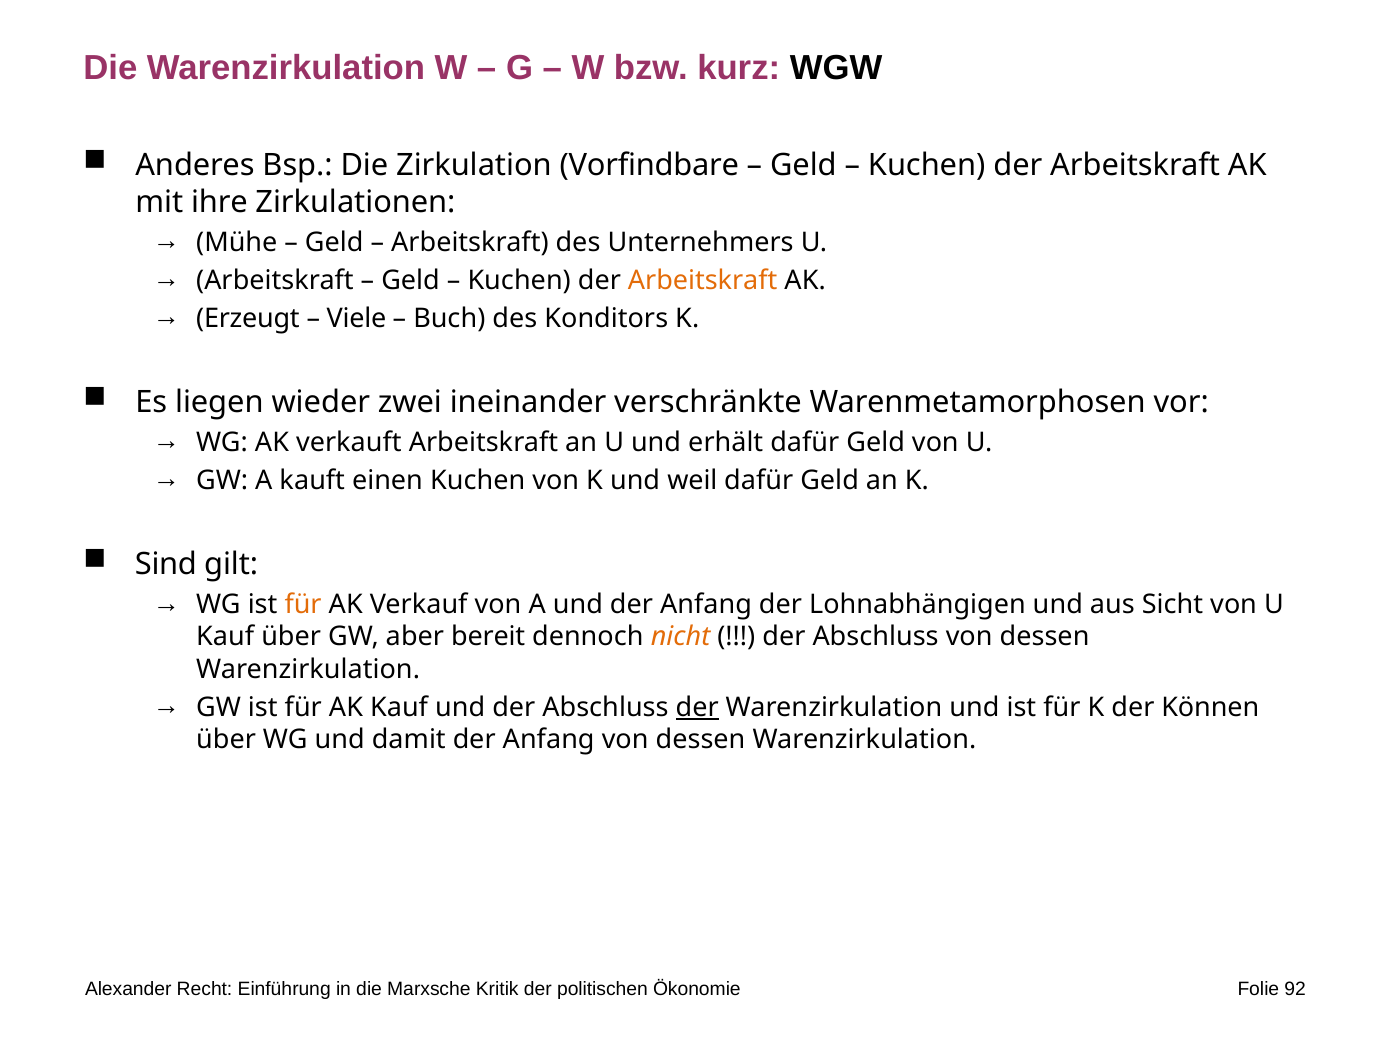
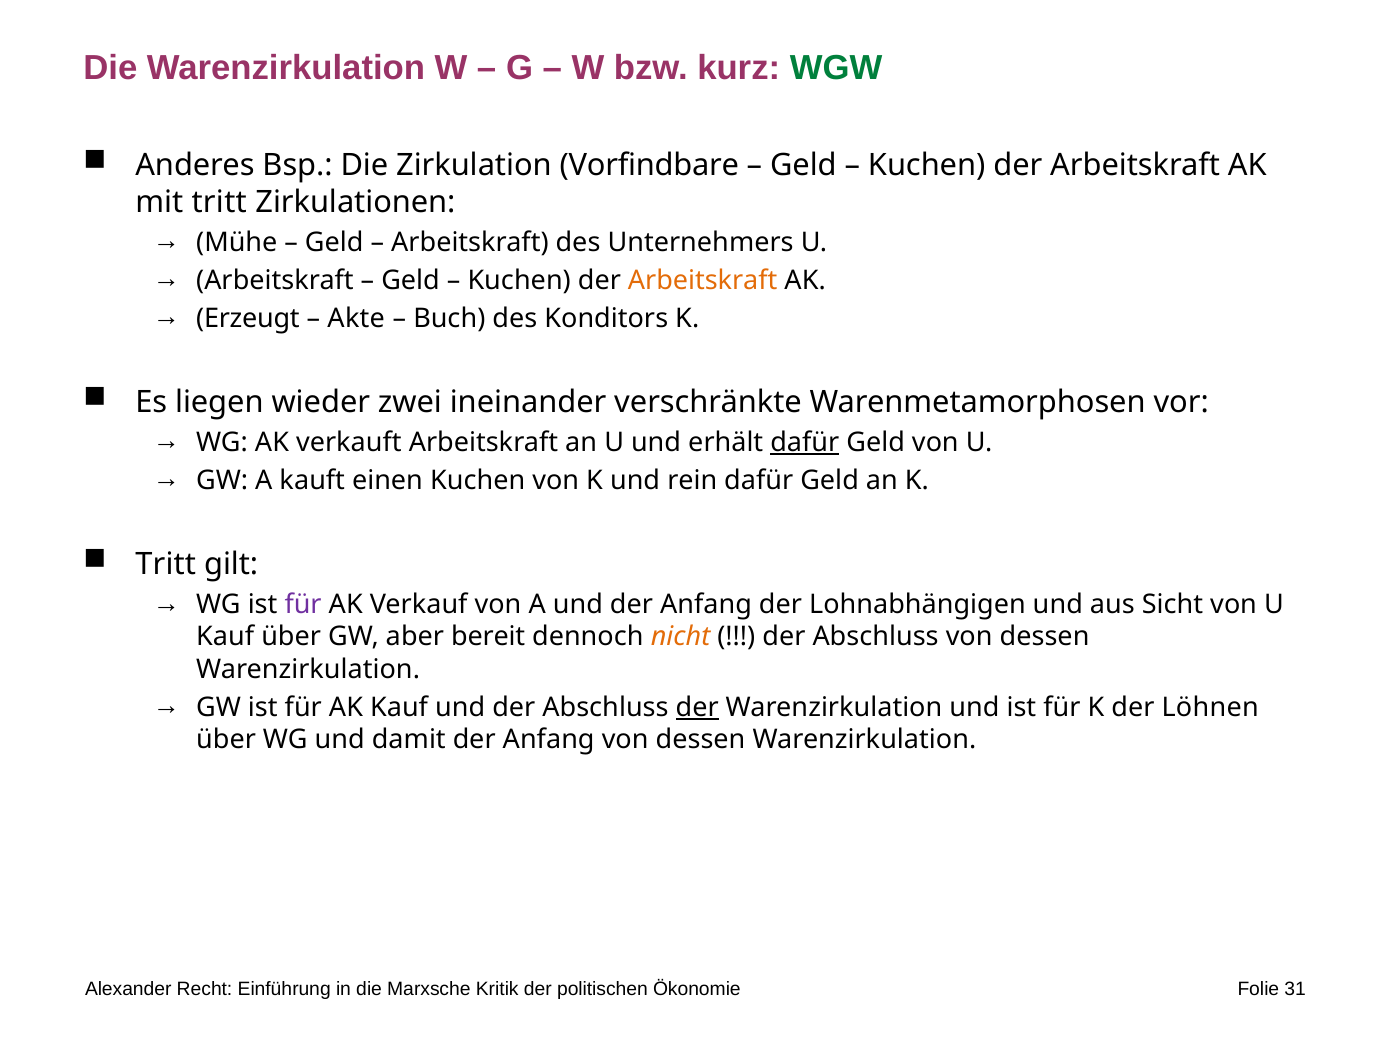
WGW colour: black -> green (836, 68)
mit ihre: ihre -> tritt (219, 203)
Viele: Viele -> Akte (356, 318)
dafür underline: none -> present (805, 442)
weil: weil -> rein (692, 480)
Sind: Sind -> Tritt (166, 565)
für colour: orange -> purple (303, 604)
Können: Können -> Löhnen (1210, 707)
92: 92 -> 31 (1295, 989)
